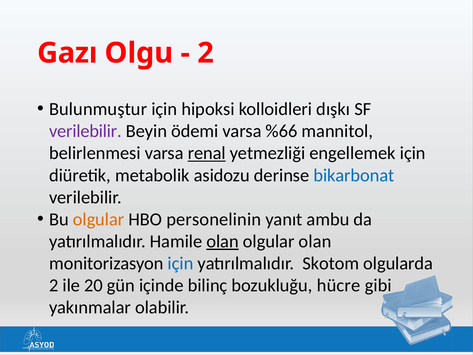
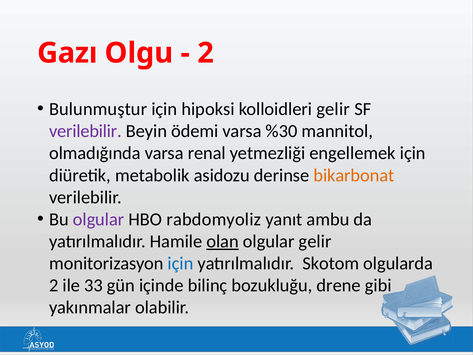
kolloidleri dışkı: dışkı -> gelir (333, 109)
%66: %66 -> %30 (282, 131)
belirlenmesi: belirlenmesi -> olmadığında (95, 153)
renal underline: present -> none (207, 153)
bikarbonat colour: blue -> orange (354, 175)
olgular colour: orange -> purple (99, 219)
personelinin: personelinin -> rabdomyoliz (214, 219)
olgular olan: olan -> gelir (315, 241)
20: 20 -> 33 (94, 285)
hücre: hücre -> drene (339, 285)
